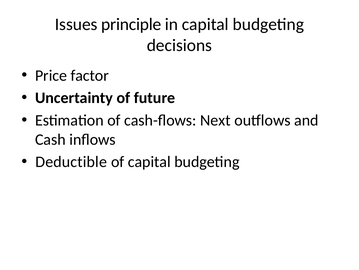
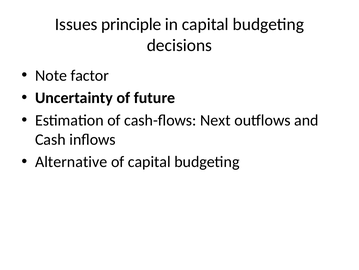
Price: Price -> Note (51, 75)
Deductible: Deductible -> Alternative (71, 161)
